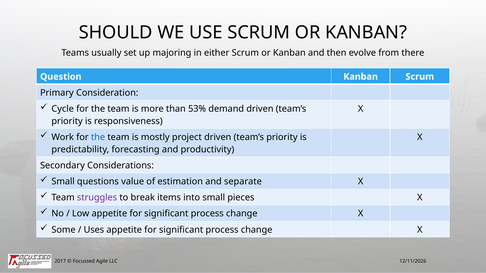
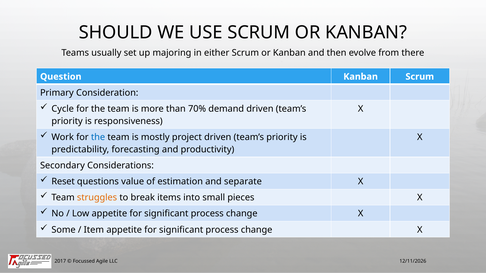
53%: 53% -> 70% (197, 109)
Small: Small -> Reset (63, 182)
struggles colour: purple -> orange (97, 198)
Uses: Uses -> Item (94, 230)
